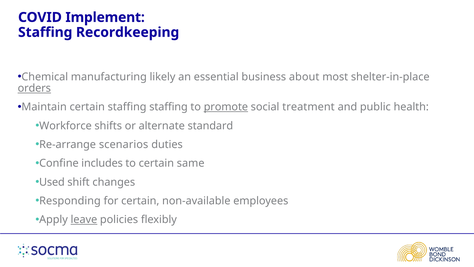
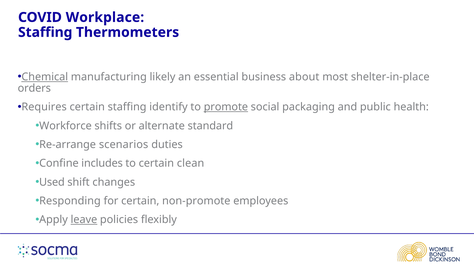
Implement: Implement -> Workplace (105, 17)
Recordkeeping: Recordkeeping -> Thermometers (128, 32)
Chemical underline: none -> present (45, 77)
orders underline: present -> none (34, 88)
Maintain: Maintain -> Requires (44, 107)
staffing staffing: staffing -> identify (168, 107)
treatment: treatment -> packaging (309, 107)
same: same -> clean (191, 163)
non-available: non-available -> non-promote (196, 201)
